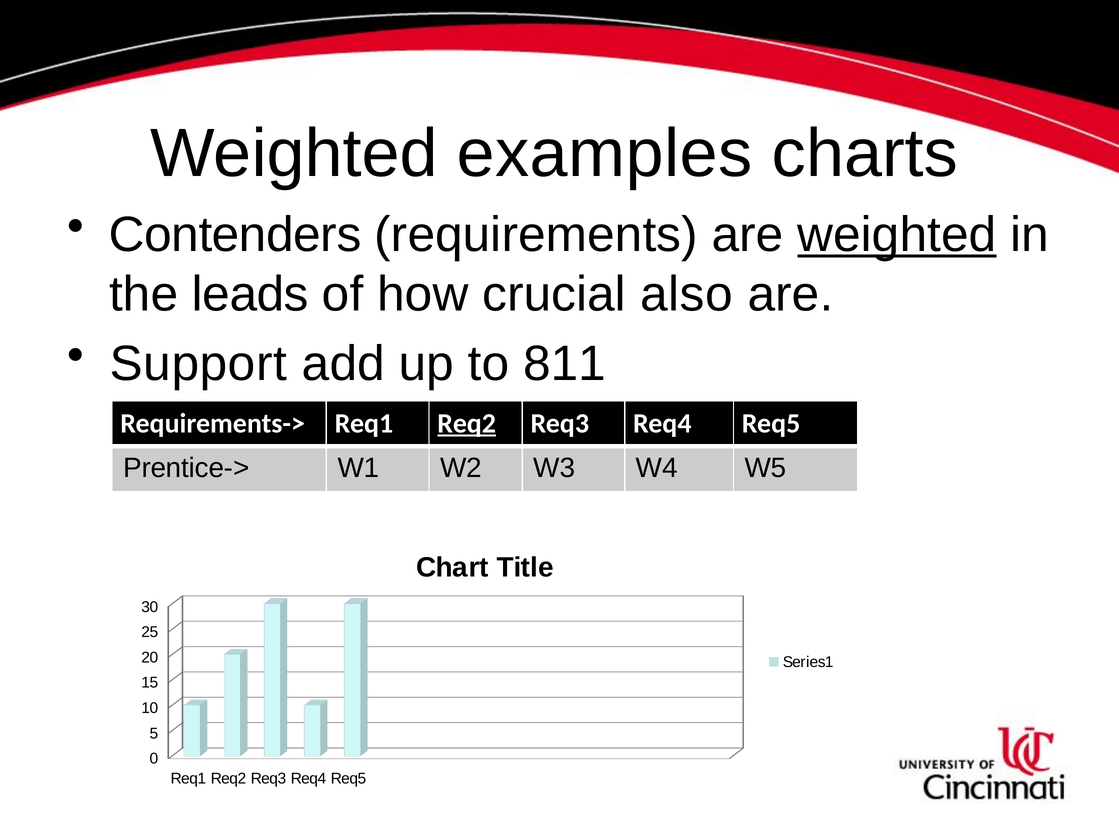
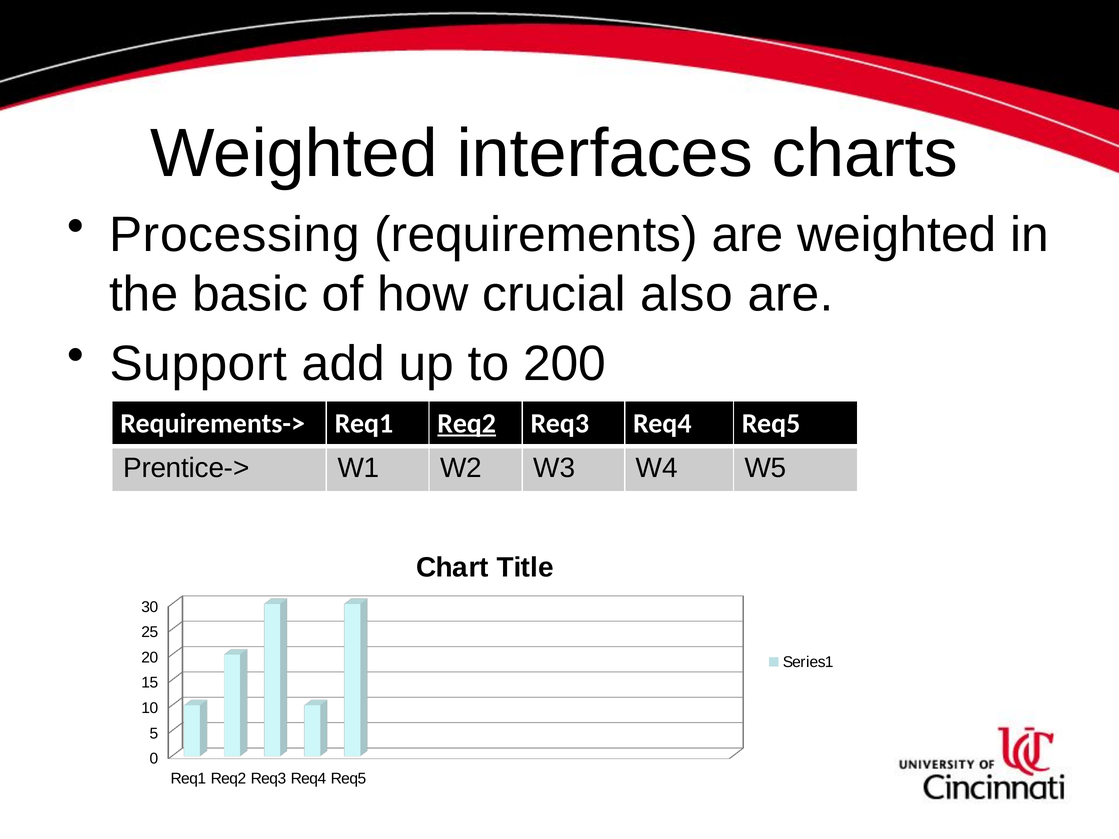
examples: examples -> interfaces (605, 154)
Contenders: Contenders -> Processing (235, 235)
weighted underline: present -> none (897, 235)
leads: leads -> basic (250, 294)
811: 811 -> 200 (565, 364)
